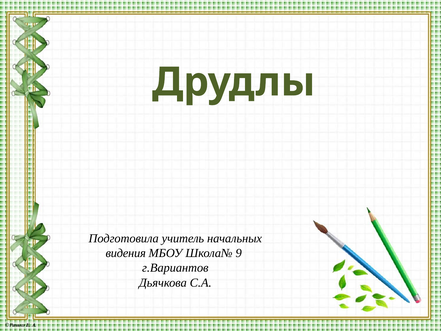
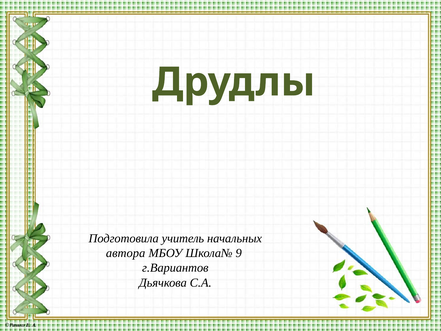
видения: видения -> автора (126, 253)
